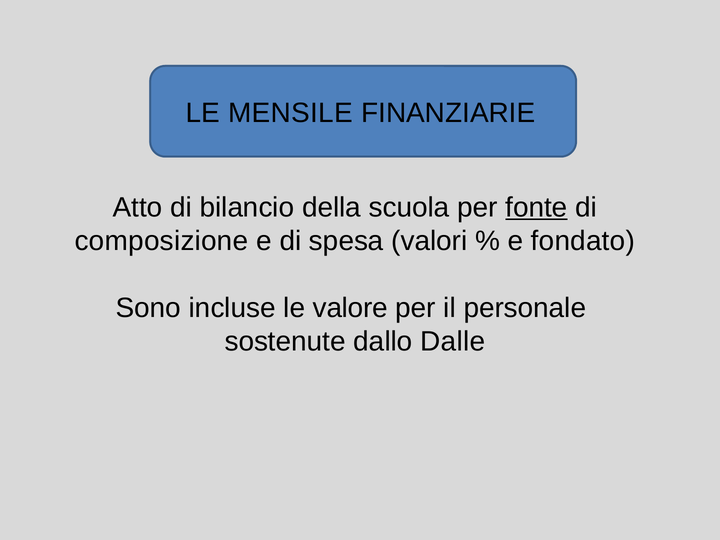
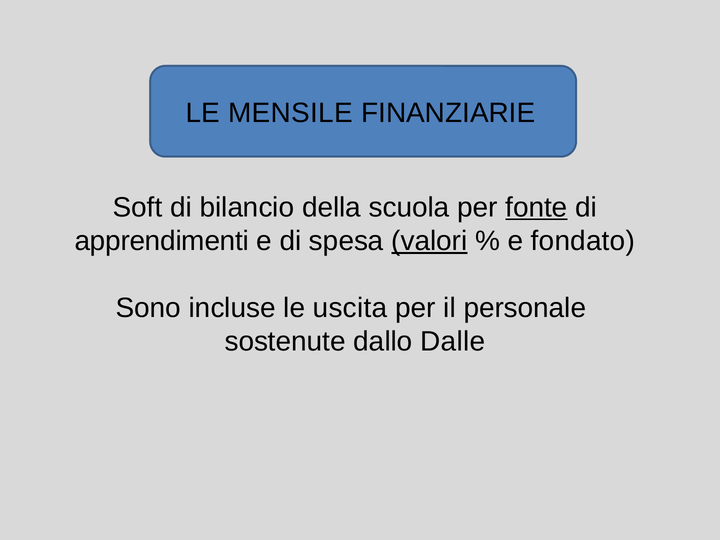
Atto: Atto -> Soft (138, 207)
composizione: composizione -> apprendimenti (162, 241)
valori underline: none -> present (429, 241)
valore: valore -> uscita (350, 308)
